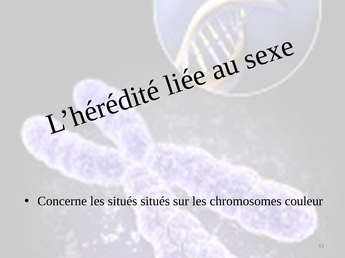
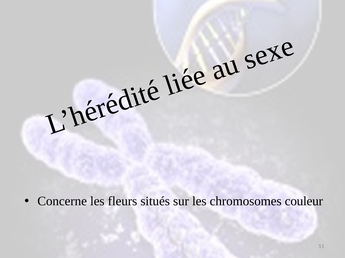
les situés: situés -> fleurs (122, 202)
